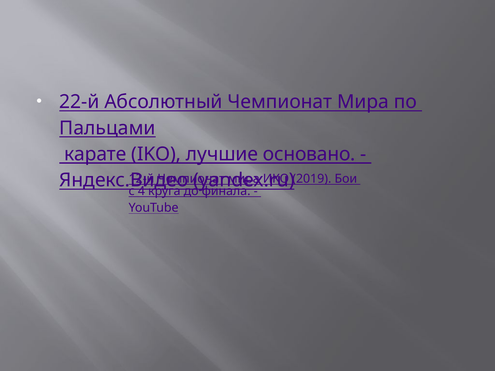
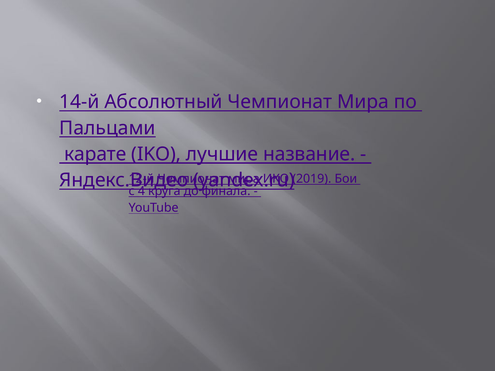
22-й: 22-й -> 14-й (79, 102)
основано: основано -> название (309, 154)
